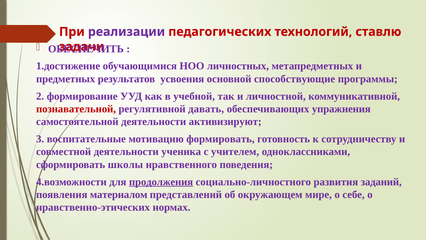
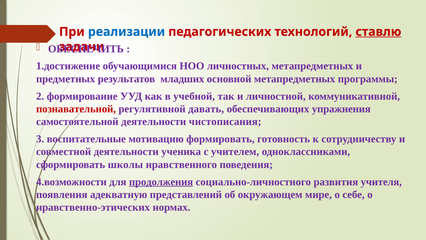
реализации colour: purple -> blue (126, 32)
ставлю underline: none -> present (378, 32)
усвоения: усвоения -> младших (182, 79)
основной способствующие: способствующие -> метапредметных (295, 79)
активизируют: активизируют -> чистописания (225, 122)
заданий: заданий -> учителя (381, 182)
материалом: материалом -> адекватную (119, 194)
